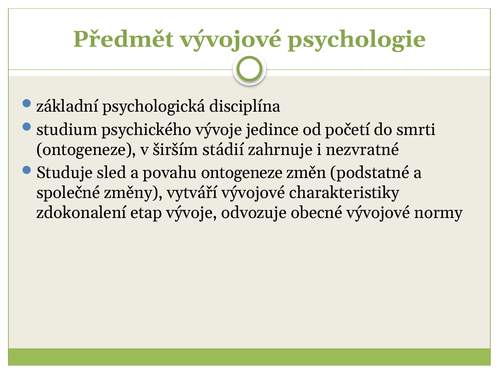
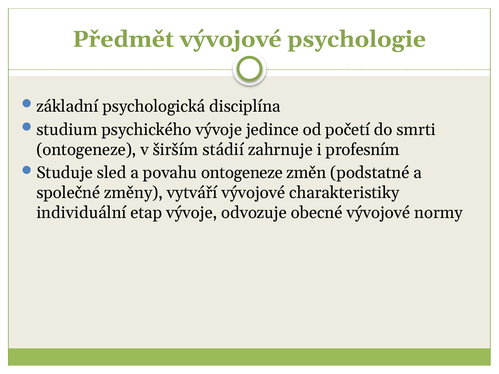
nezvratné: nezvratné -> profesním (363, 150)
zdokonalení: zdokonalení -> individuální (81, 213)
